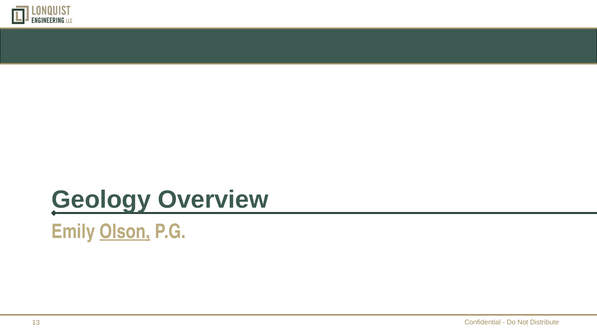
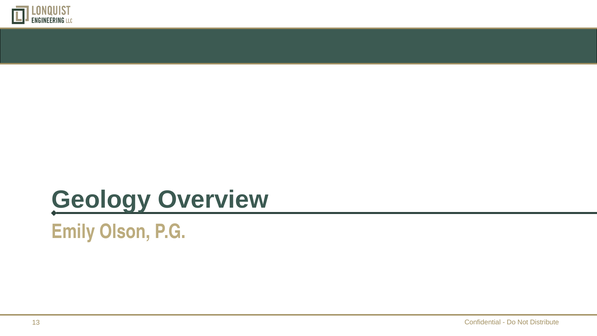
Olson underline: present -> none (125, 231)
